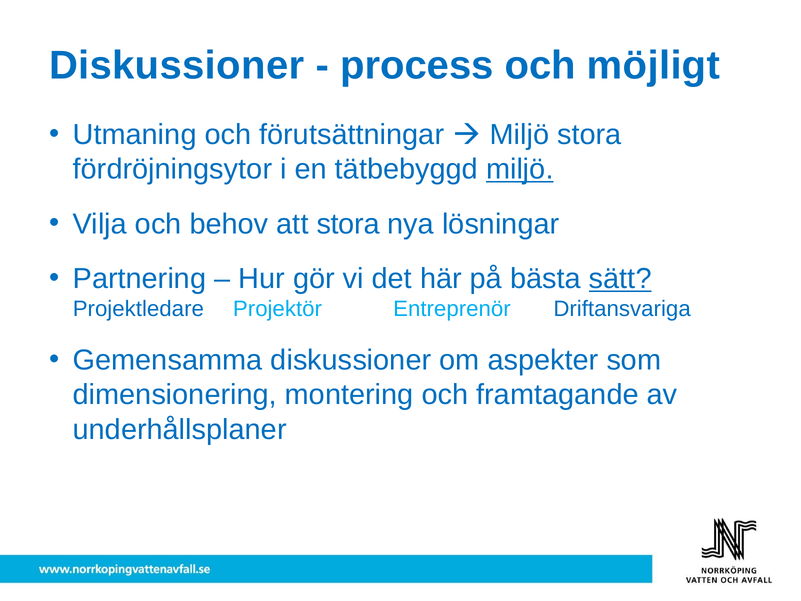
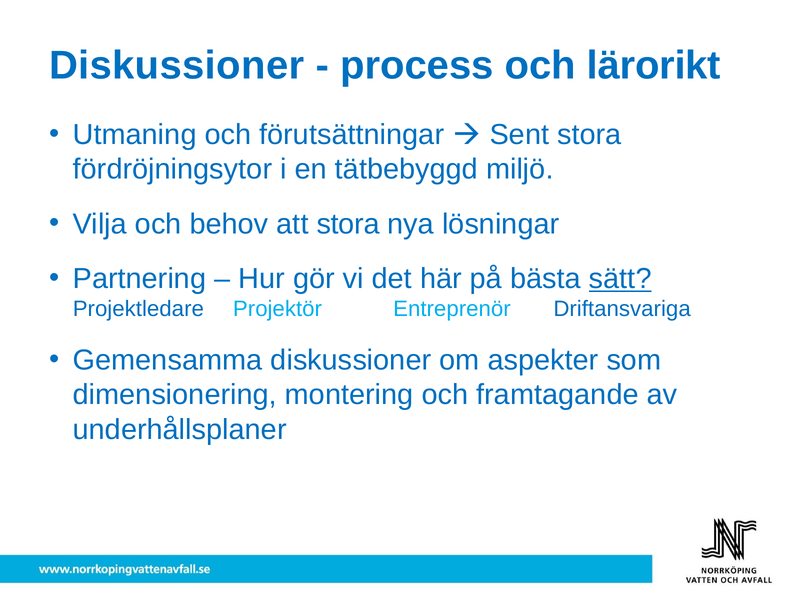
möjligt: möjligt -> lärorikt (654, 66)
Miljö: Miljö -> Sent (519, 135)
miljö underline: present -> none (520, 169)
